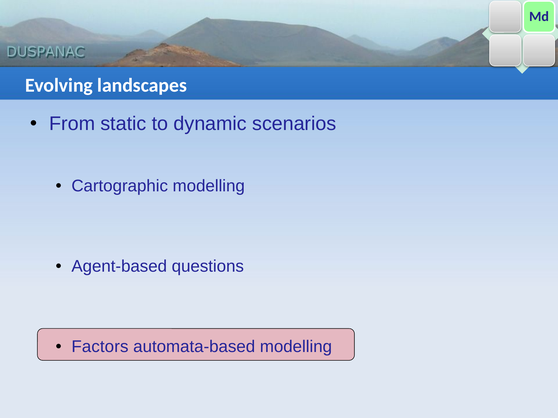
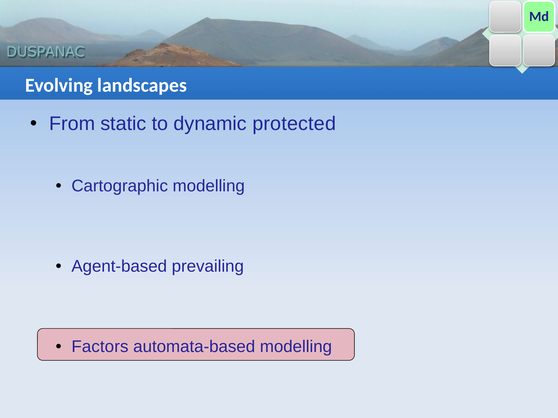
scenarios: scenarios -> protected (294, 124)
questions: questions -> prevailing (208, 267)
